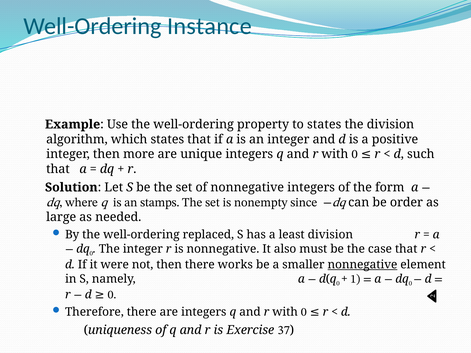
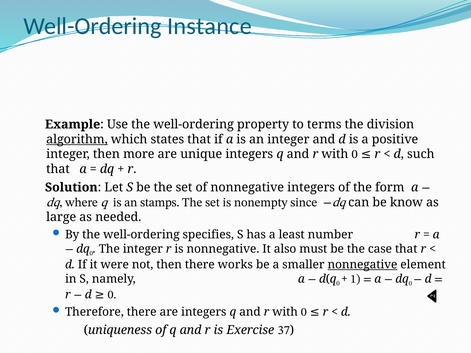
to states: states -> terms (324, 124)
algorithm underline: none -> present (77, 139)
order: order -> know (406, 202)
replaced: replaced -> specifies (208, 235)
least division: division -> number (330, 235)
